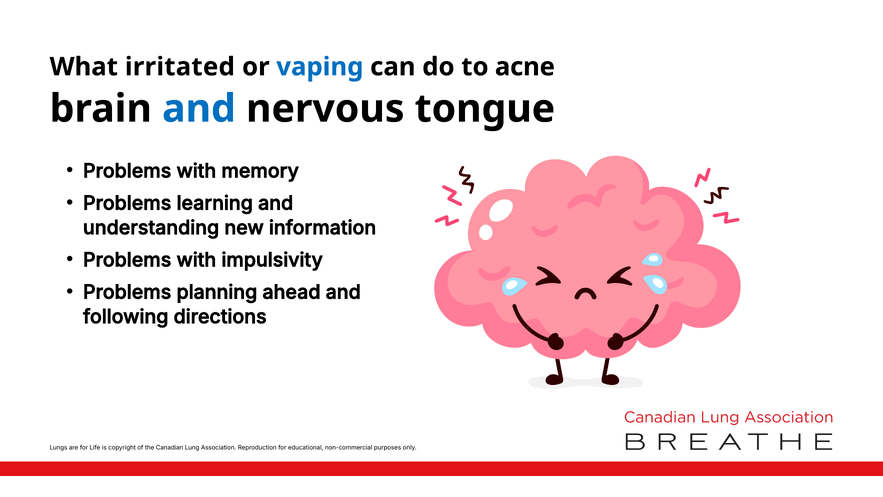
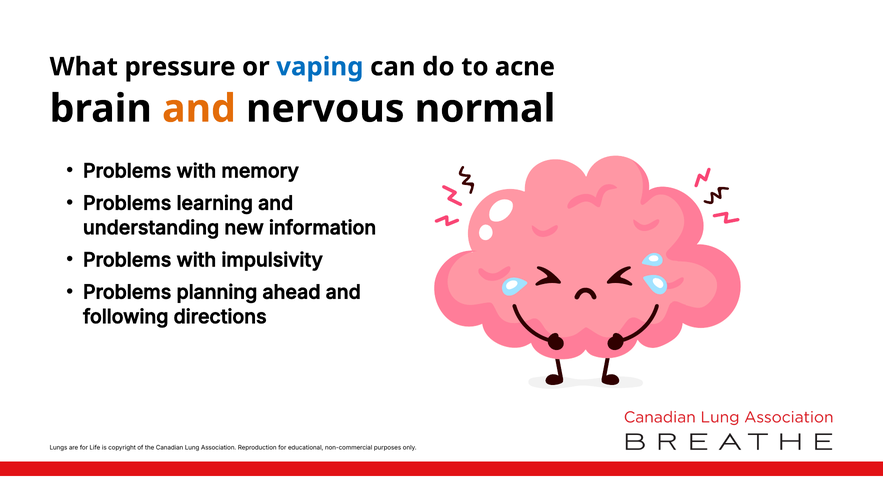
irritated: irritated -> pressure (180, 67)
and colour: blue -> orange (199, 109)
tongue: tongue -> normal (485, 109)
